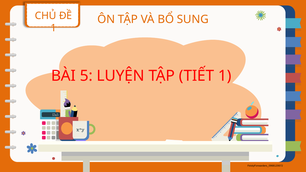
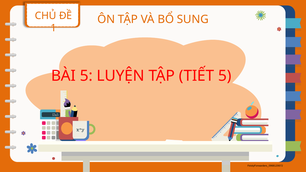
TIẾT 1: 1 -> 5 (225, 76)
